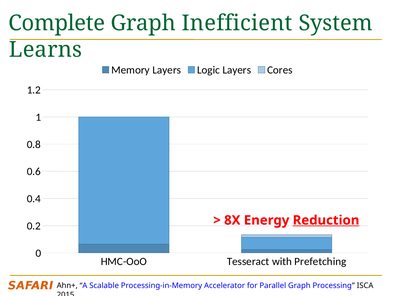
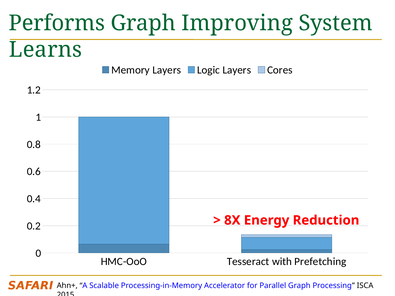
Complete: Complete -> Performs (57, 23)
Inefficient: Inefficient -> Improving (237, 23)
Reduction underline: present -> none (326, 220)
